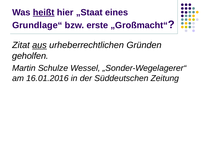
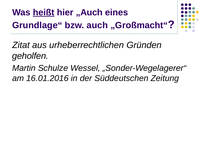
„Staat: „Staat -> „Auch (89, 12)
erste: erste -> auch (97, 25)
aus underline: present -> none (39, 45)
